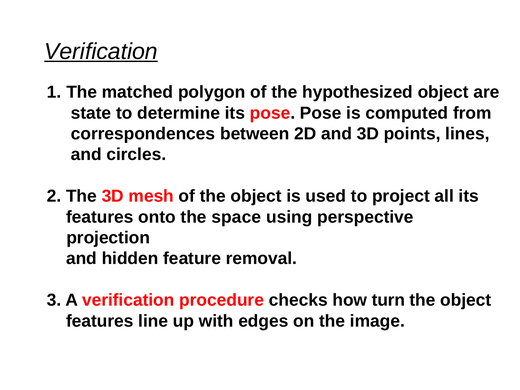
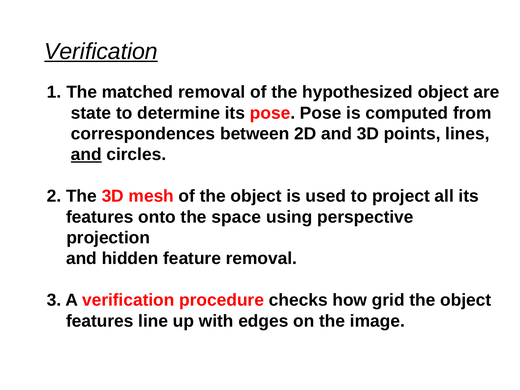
matched polygon: polygon -> removal (212, 92)
and underline: none -> present (86, 155)
turn: turn -> grid (388, 300)
